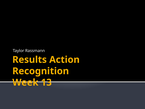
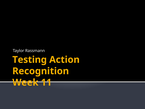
Results: Results -> Testing (30, 60)
13: 13 -> 11 (46, 82)
